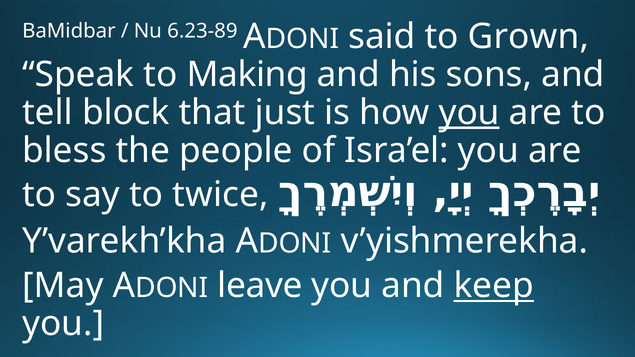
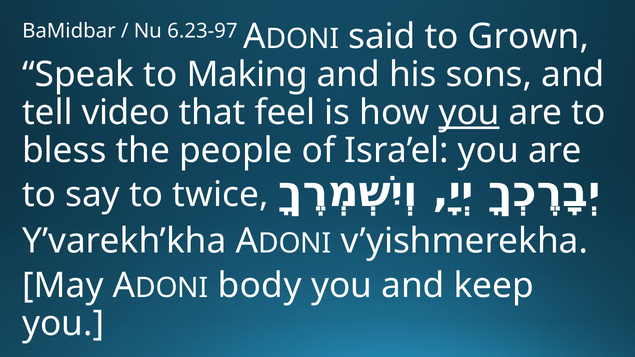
6.23-89: 6.23-89 -> 6.23-97 (202, 31)
block: block -> video (126, 113)
just: just -> feel (285, 113)
leave: leave -> body (260, 286)
keep underline: present -> none (494, 286)
